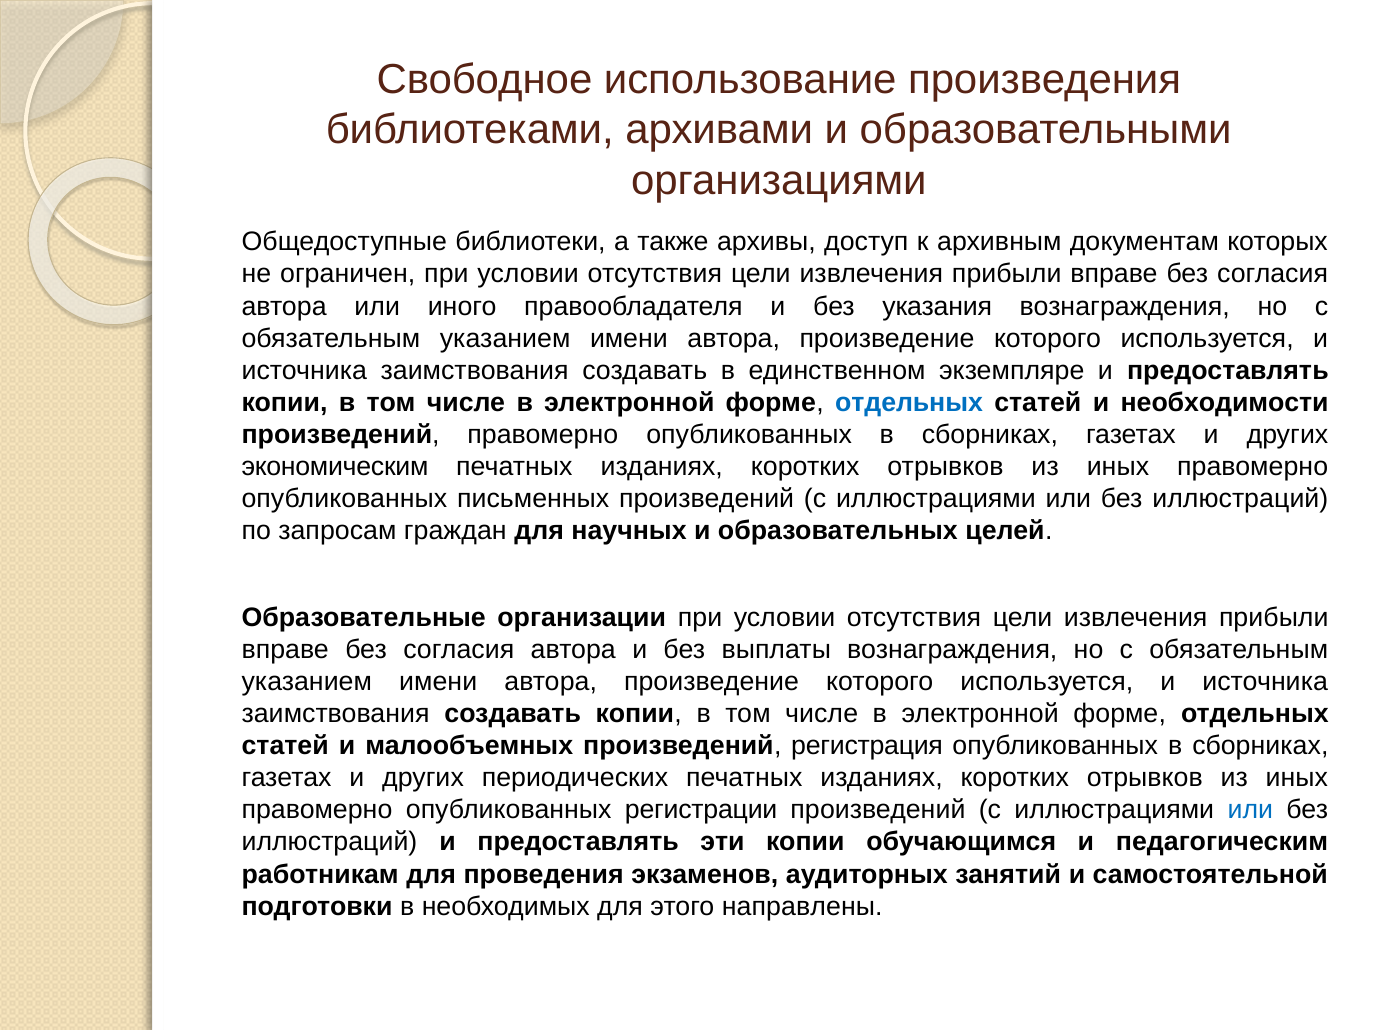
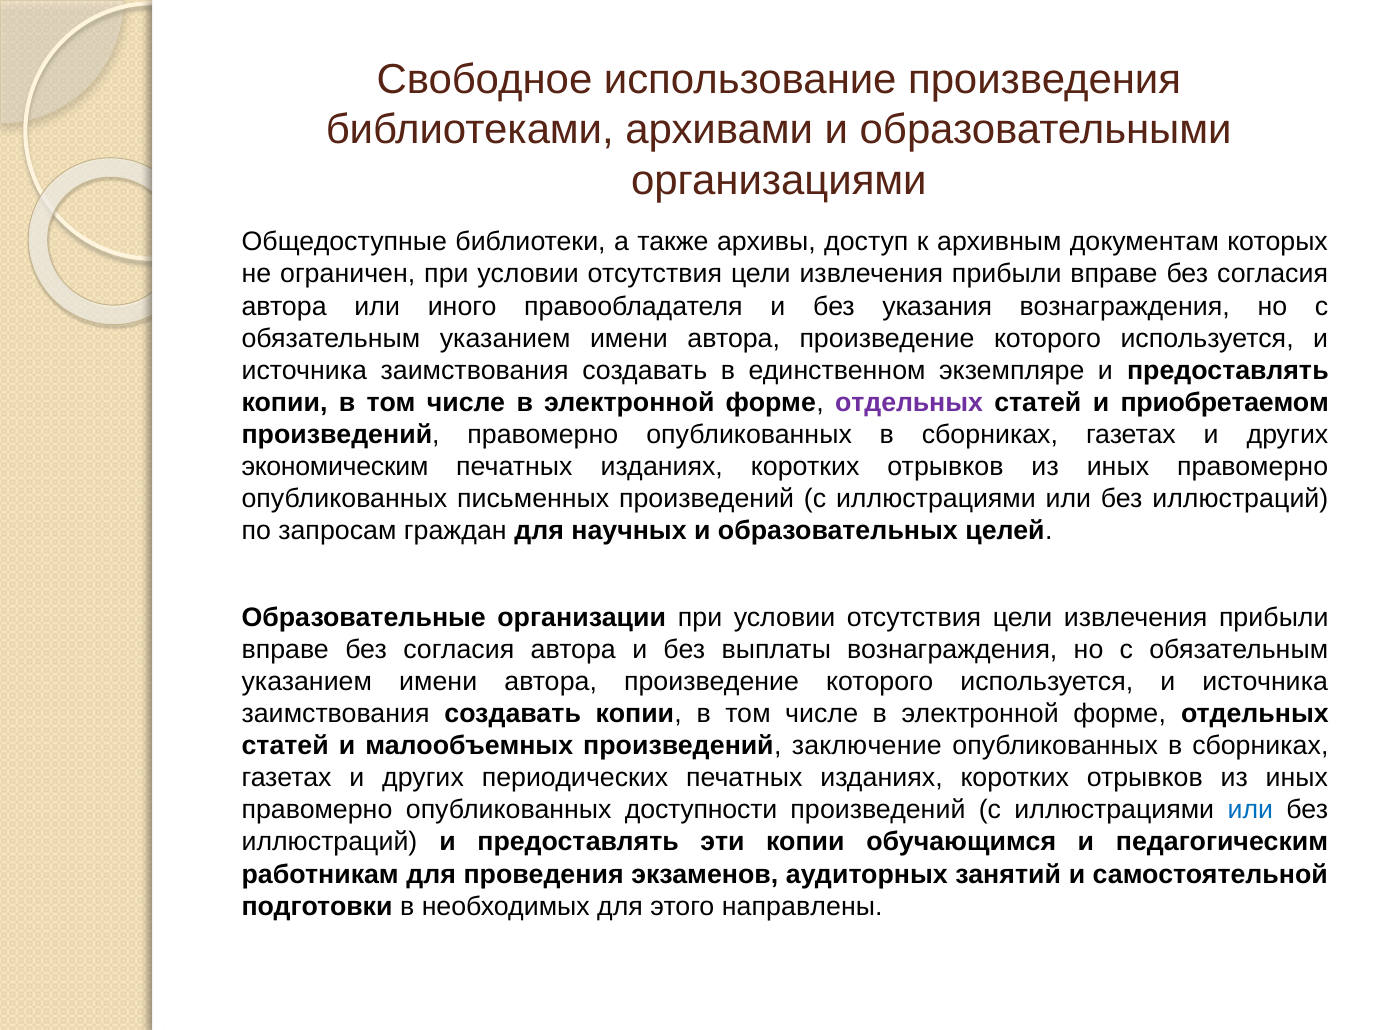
отдельных colour: blue -> purple (909, 403)
необходимости: необходимости -> приобретаемом (1225, 403)
регистрация: регистрация -> заключение (867, 746)
регистрации: регистрации -> доступности (701, 810)
